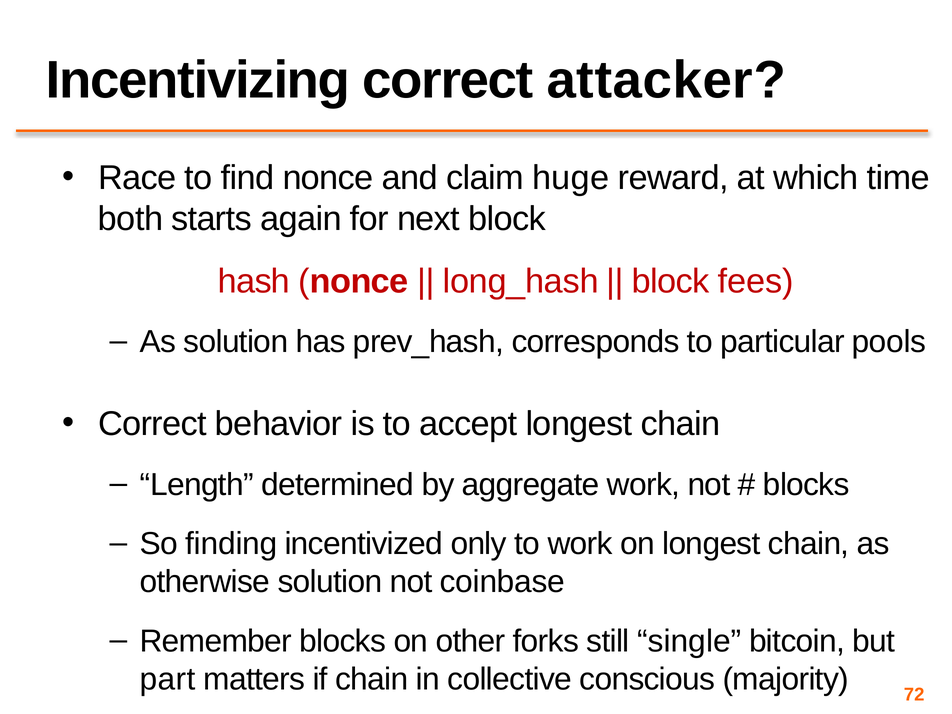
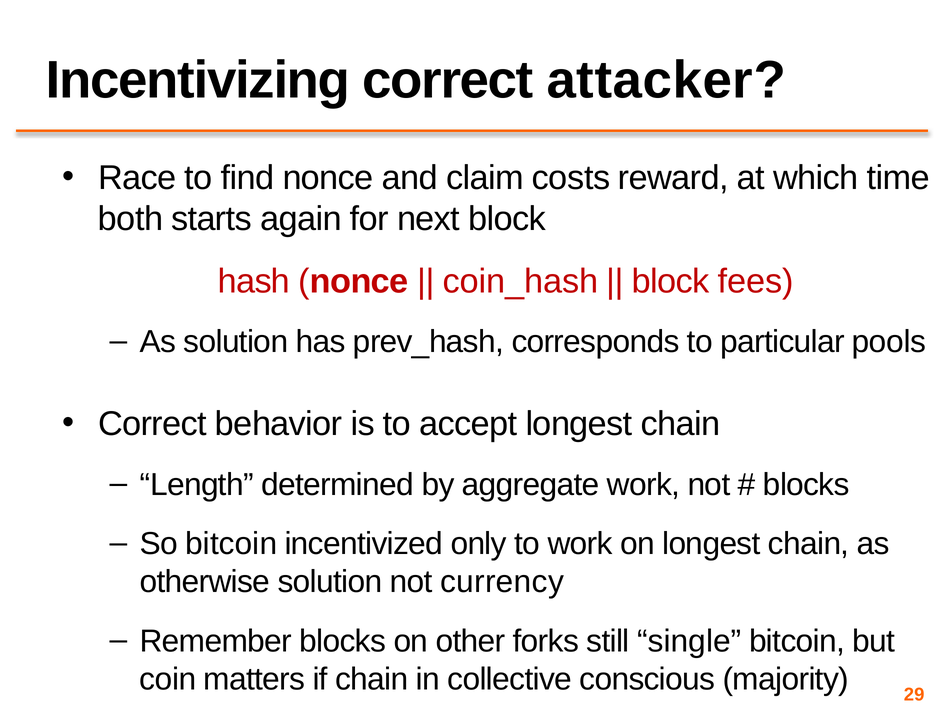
huge: huge -> costs (571, 178)
long_hash: long_hash -> coin_hash (521, 281)
So finding: finding -> bitcoin (231, 544)
coinbase: coinbase -> currency (502, 582)
part: part -> coin (168, 679)
72: 72 -> 29 (914, 695)
